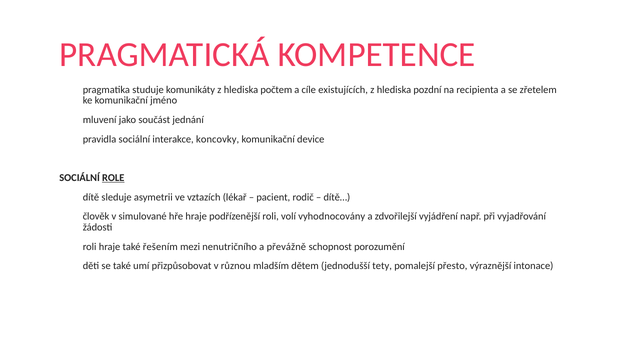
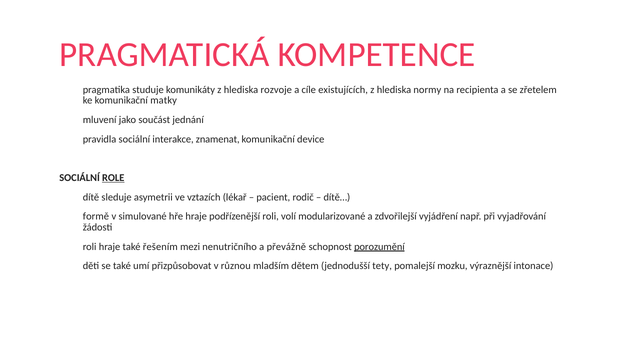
počtem: počtem -> rozvoje (276, 89)
pozdní: pozdní -> normy (427, 89)
jméno: jméno -> matky (164, 100)
koncovky: koncovky -> znamenat (218, 139)
člověk: člověk -> formě (96, 216)
vyhodnocovány: vyhodnocovány -> modularizované (332, 216)
porozumění underline: none -> present (379, 246)
přesto: přesto -> mozku (452, 266)
